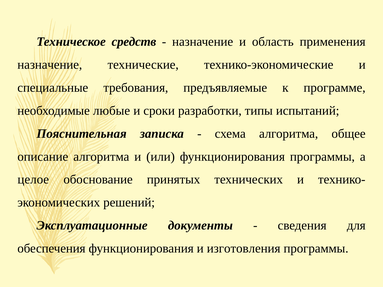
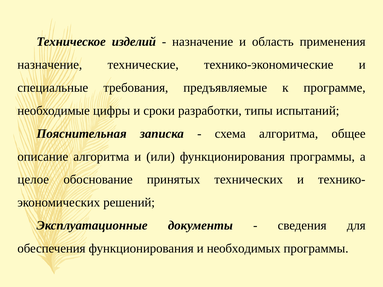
средств: средств -> изделий (134, 42)
любые: любые -> цифры (112, 111)
изготовления: изготовления -> необходимых (244, 249)
